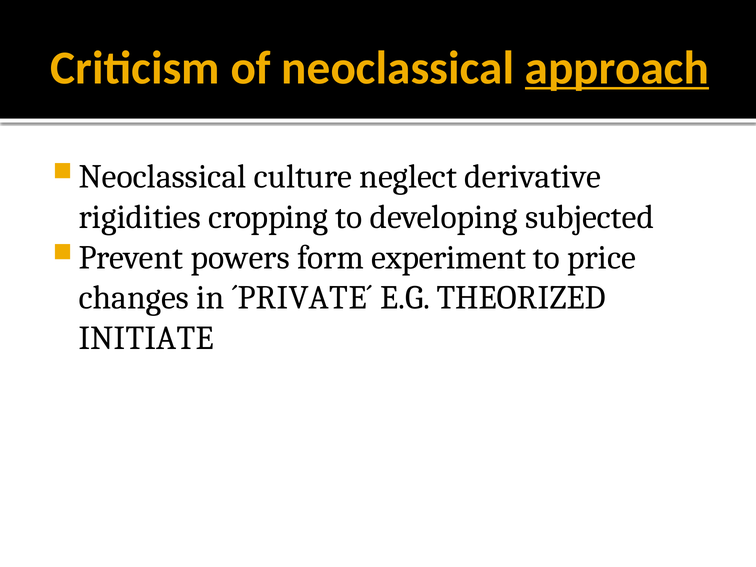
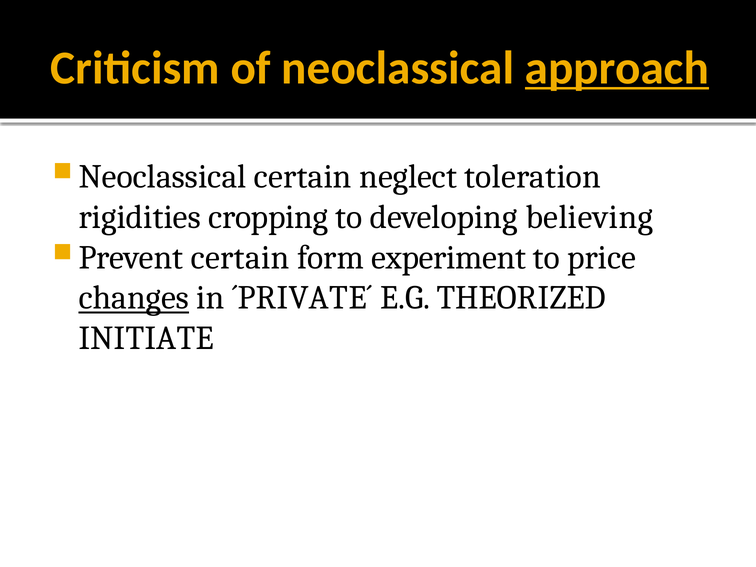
culture: culture -> certain (303, 177)
derivative: derivative -> toleration (533, 177)
subjected: subjected -> believing (589, 217)
powers: powers -> certain (240, 257)
changes underline: none -> present (134, 298)
